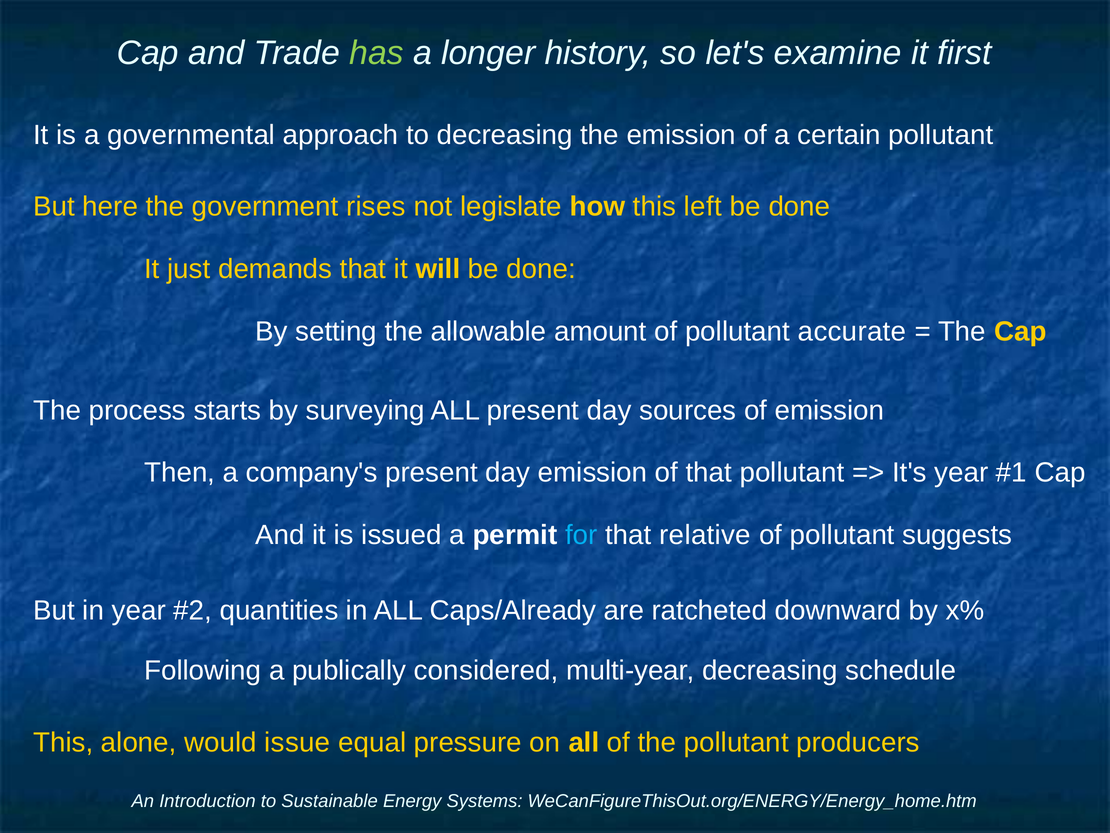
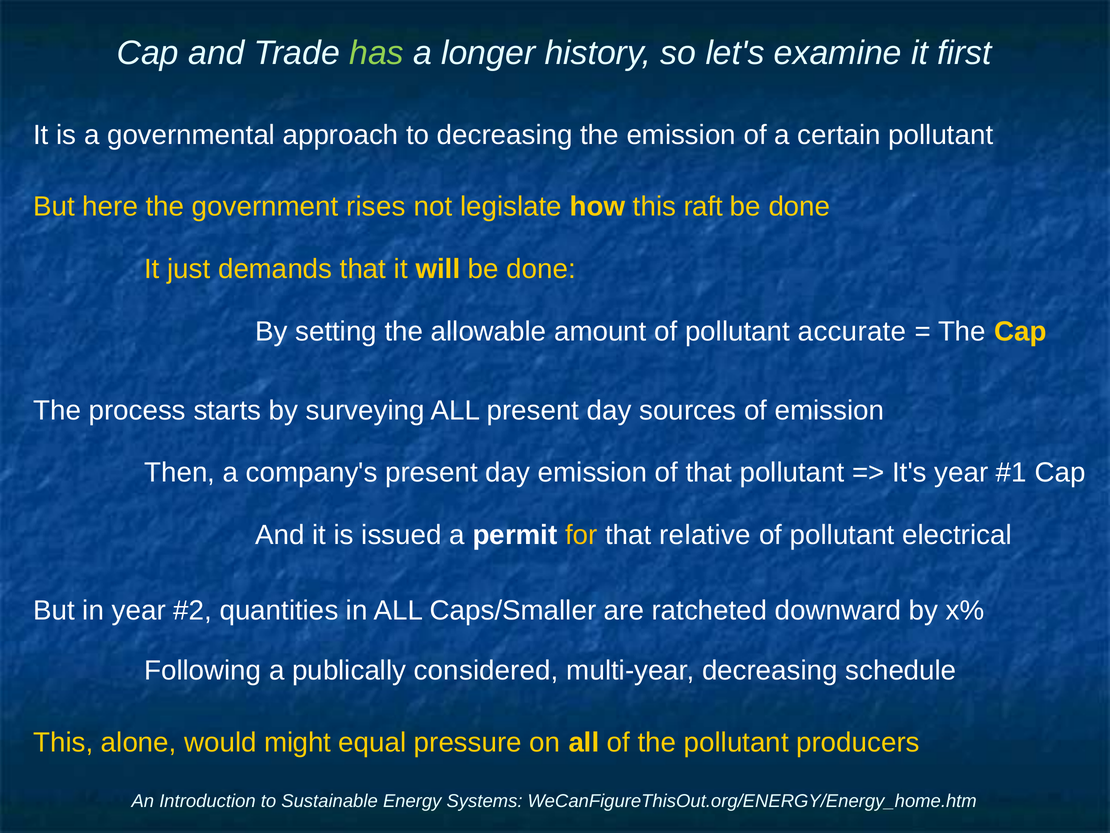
left: left -> raft (703, 207)
for colour: light blue -> yellow (581, 535)
suggests: suggests -> electrical (957, 535)
Caps/Already: Caps/Already -> Caps/Smaller (513, 610)
issue: issue -> might (298, 742)
